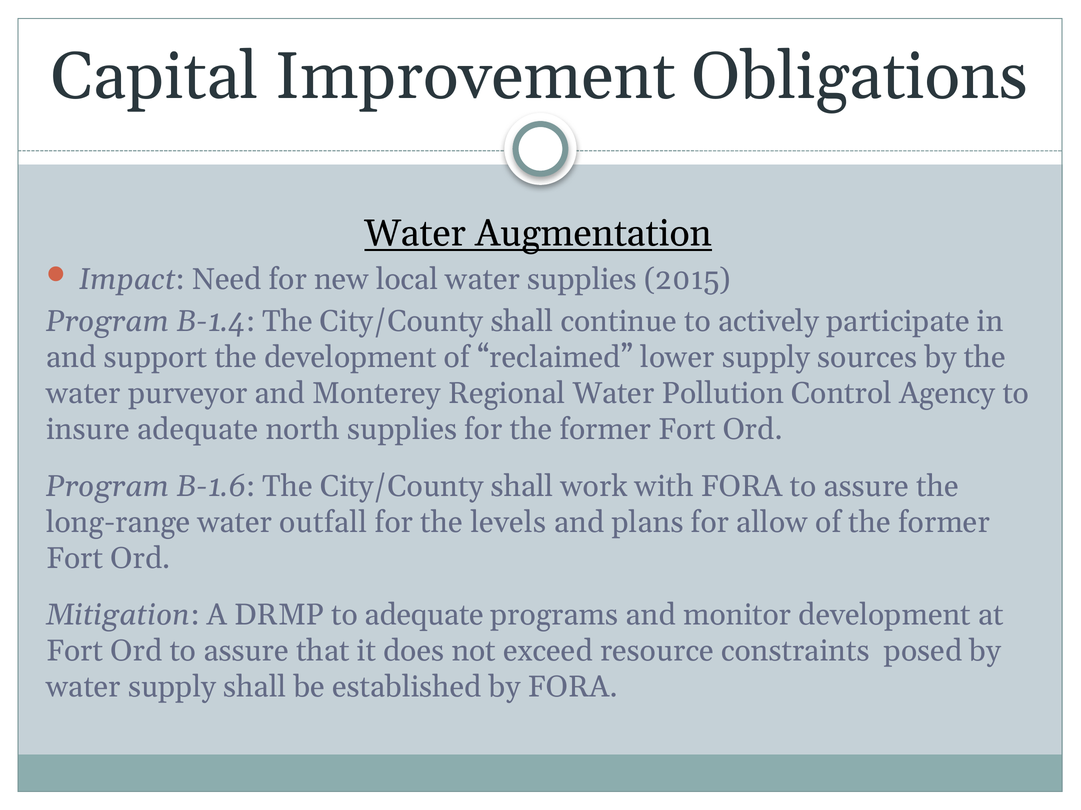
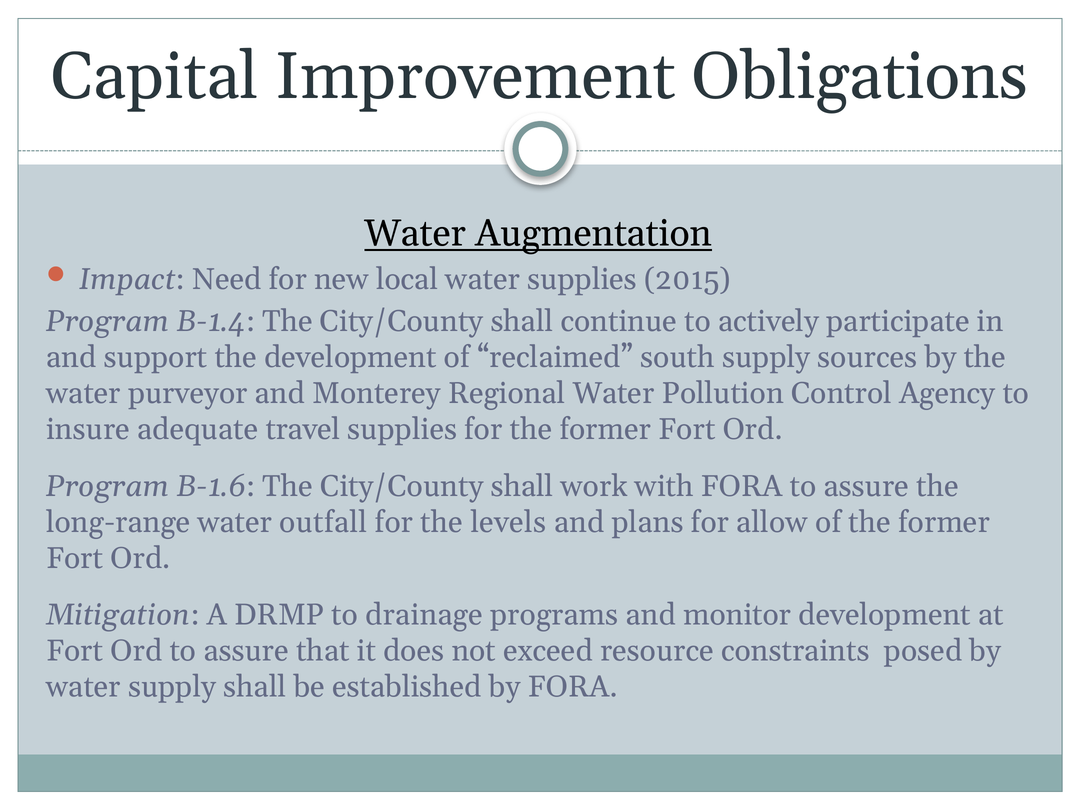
lower: lower -> south (678, 358)
north: north -> travel (303, 430)
to adequate: adequate -> drainage (424, 615)
